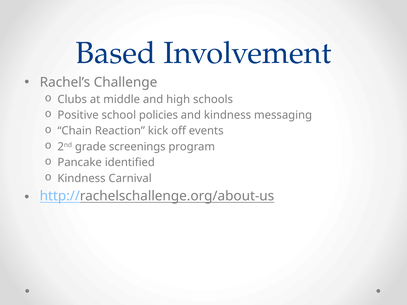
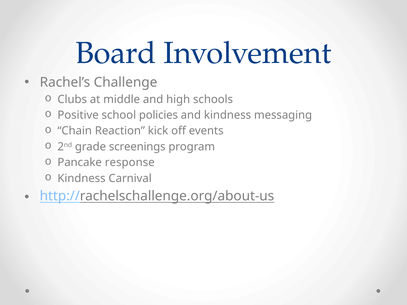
Based: Based -> Board (116, 53)
identified: identified -> response (130, 163)
